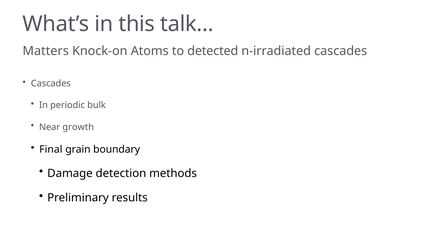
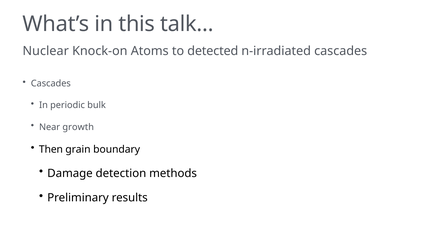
Matters: Matters -> Nuclear (46, 51)
Final: Final -> Then (51, 149)
